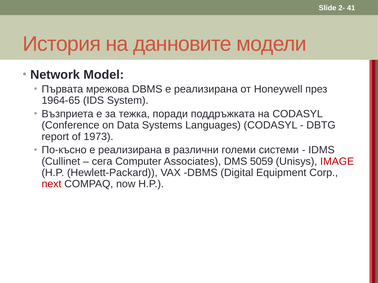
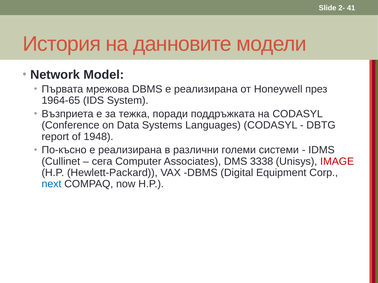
1973: 1973 -> 1948 (98, 137)
5059: 5059 -> 3338 (262, 162)
next colour: red -> blue (52, 184)
